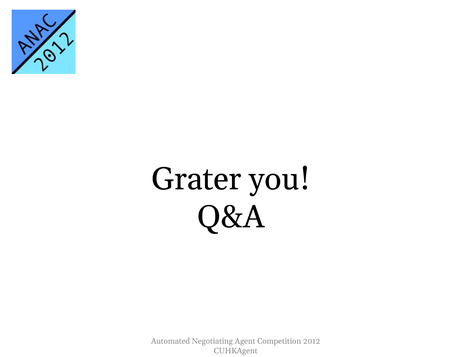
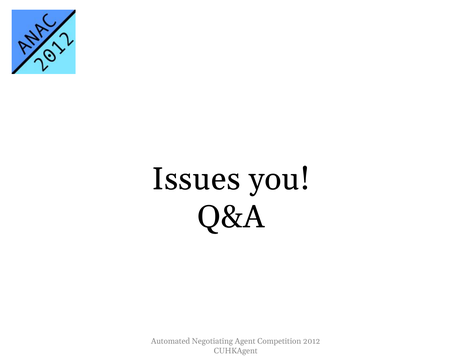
Grater: Grater -> Issues (196, 179)
